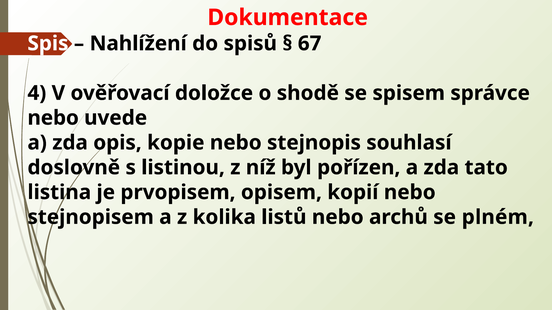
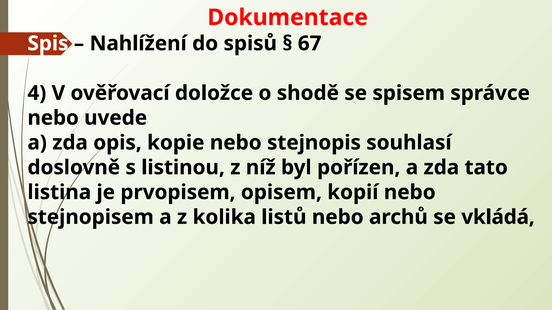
plném: plném -> vkládá (498, 217)
